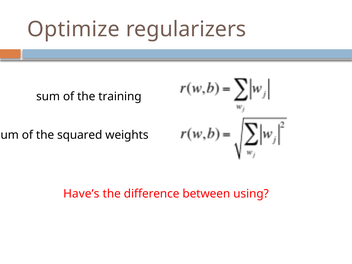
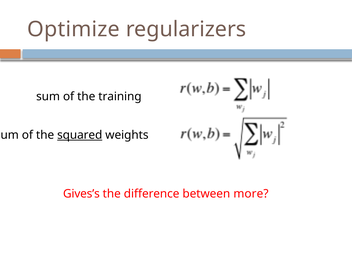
squared underline: none -> present (80, 135)
Have’s: Have’s -> Gives’s (81, 194)
using: using -> more (251, 194)
